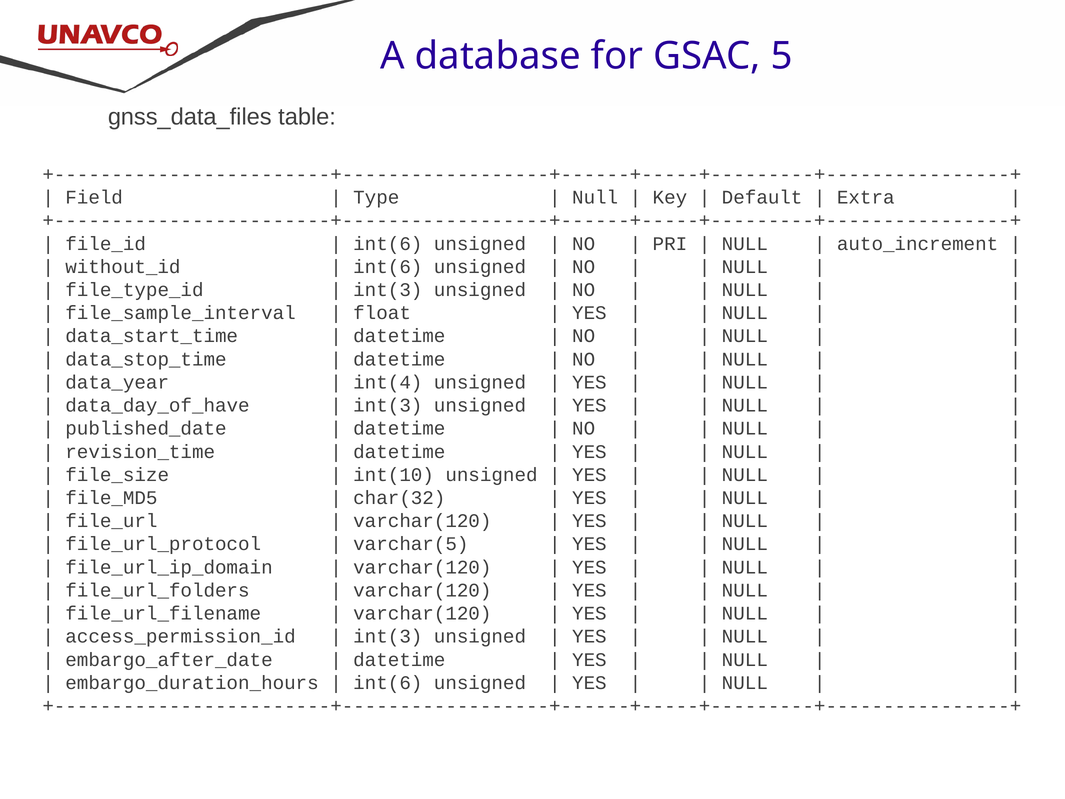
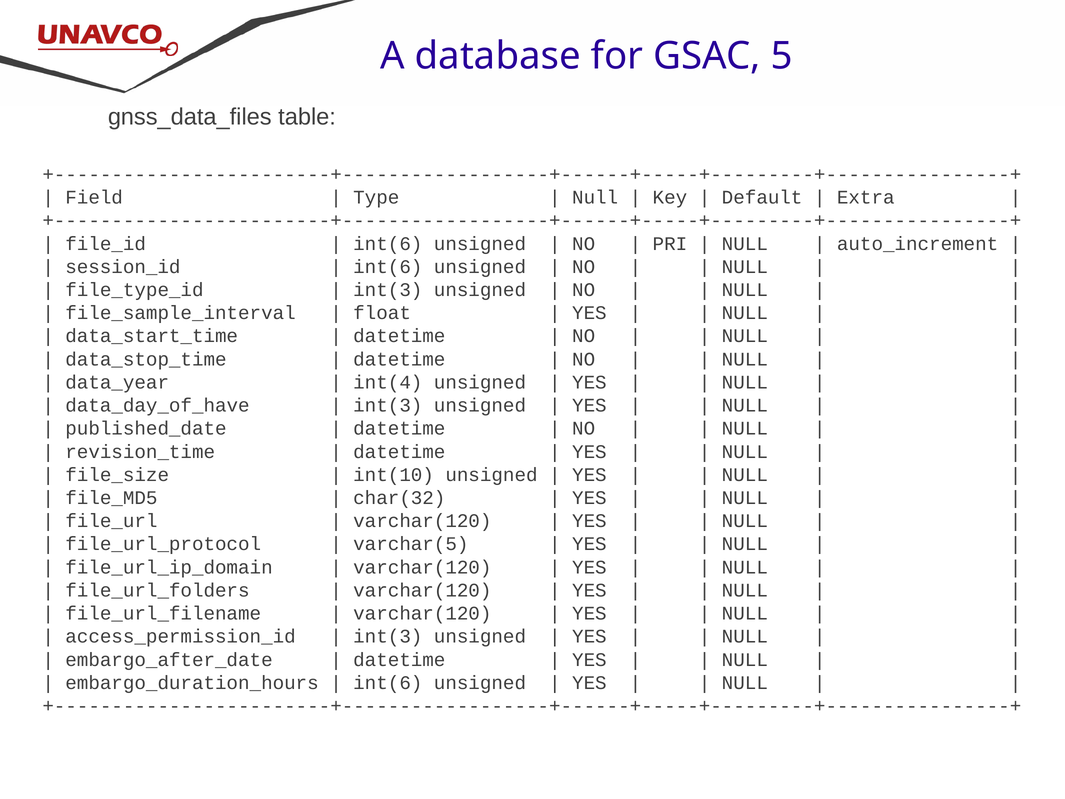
without_id: without_id -> session_id (123, 267)
